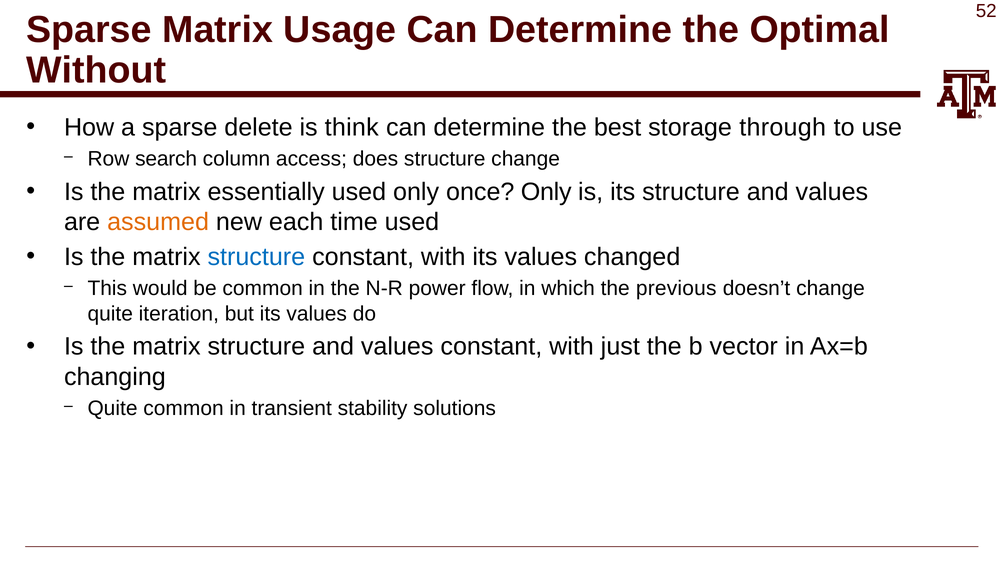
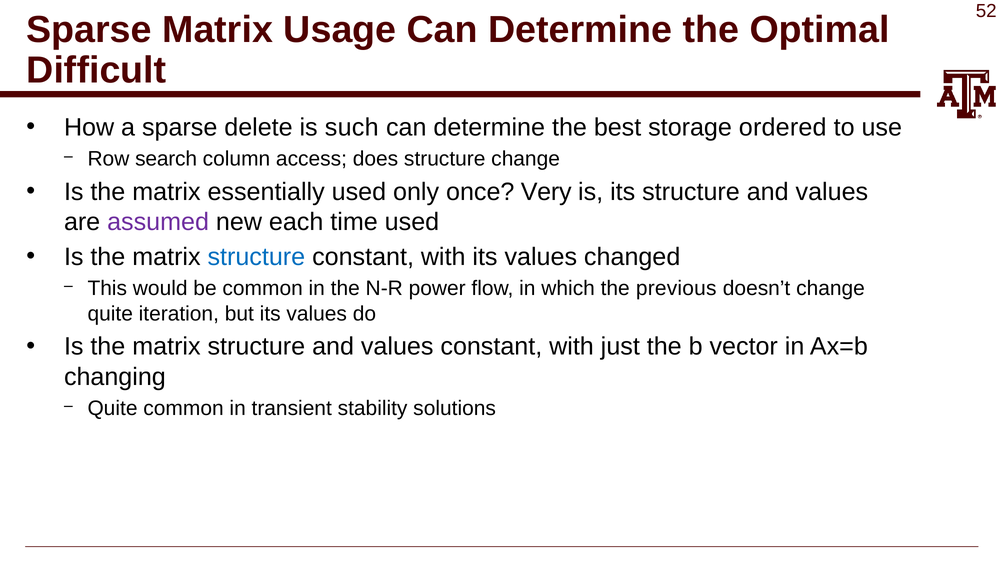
Without: Without -> Difficult (96, 70)
think: think -> such (352, 127)
through: through -> ordered (783, 127)
once Only: Only -> Very (546, 192)
assumed colour: orange -> purple (158, 222)
